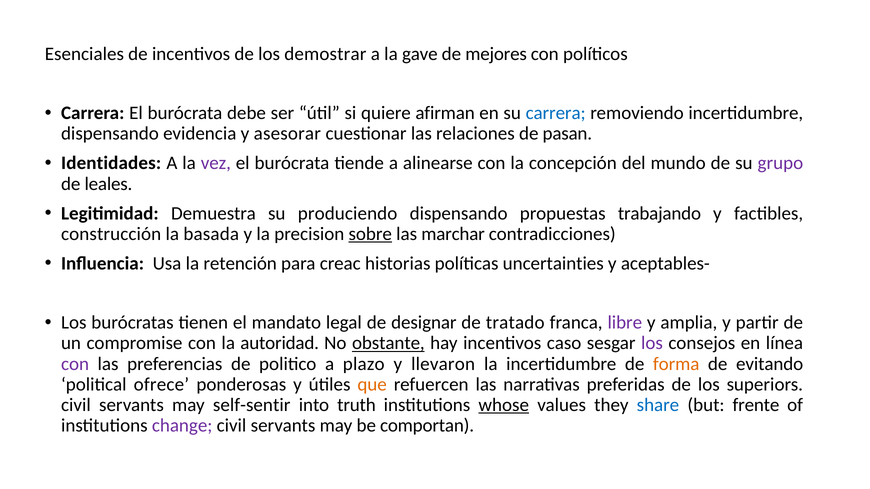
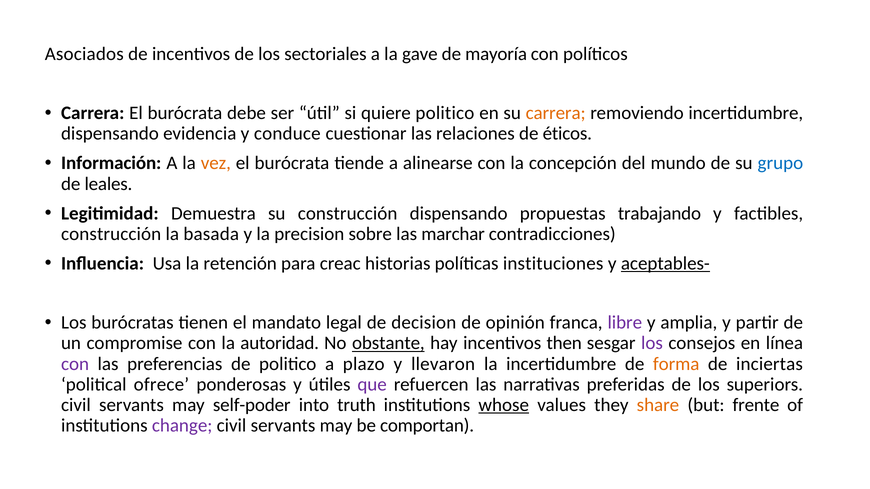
Esenciales: Esenciales -> Asociados (84, 54)
demostrar: demostrar -> sectoriales (325, 54)
mejores: mejores -> mayoría (496, 54)
quiere afirman: afirman -> politico (445, 113)
carrera colour: blue -> orange (556, 113)
asesorar: asesorar -> conduce (287, 134)
pasan: pasan -> éticos (567, 134)
Identidades: Identidades -> Información (111, 163)
vez colour: purple -> orange (216, 163)
grupo colour: purple -> blue (780, 163)
su produciendo: produciendo -> construcción (348, 214)
sobre underline: present -> none (370, 234)
uncertainties: uncertainties -> instituciones (553, 264)
aceptables- underline: none -> present (665, 264)
designar: designar -> decision (424, 323)
tratado: tratado -> opinión (515, 323)
caso: caso -> then (564, 343)
evitando: evitando -> inciertas (770, 364)
que colour: orange -> purple (372, 385)
self-sentir: self-sentir -> self-poder (252, 405)
share colour: blue -> orange (658, 405)
